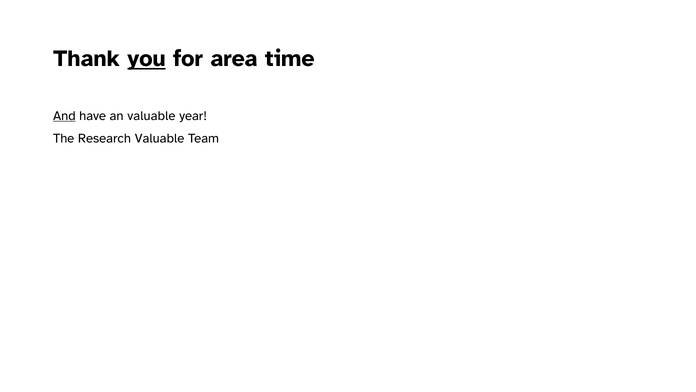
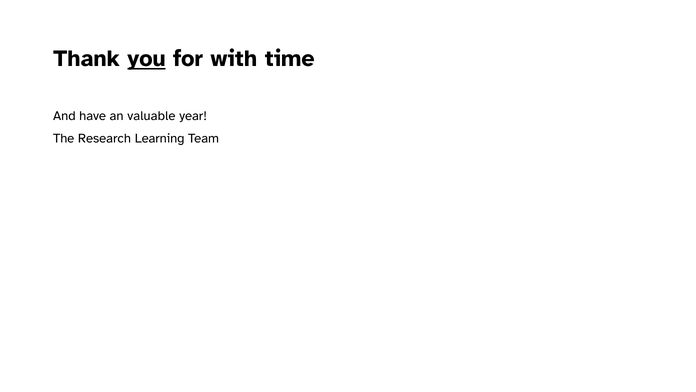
area: area -> with (234, 59)
And underline: present -> none (64, 116)
Research Valuable: Valuable -> Learning (160, 138)
